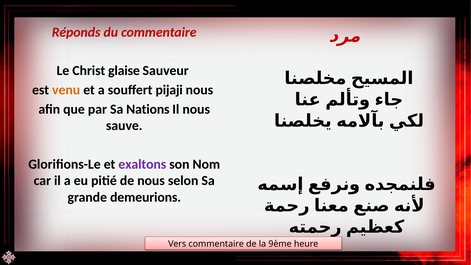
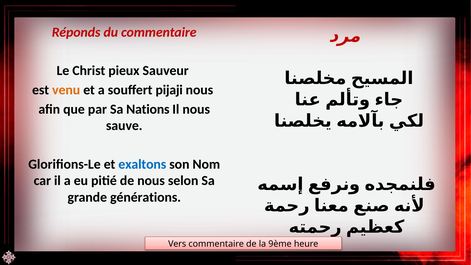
glaise: glaise -> pieux (124, 71)
exaltons colour: purple -> blue (142, 164)
demeurions: demeurions -> générations (146, 197)
